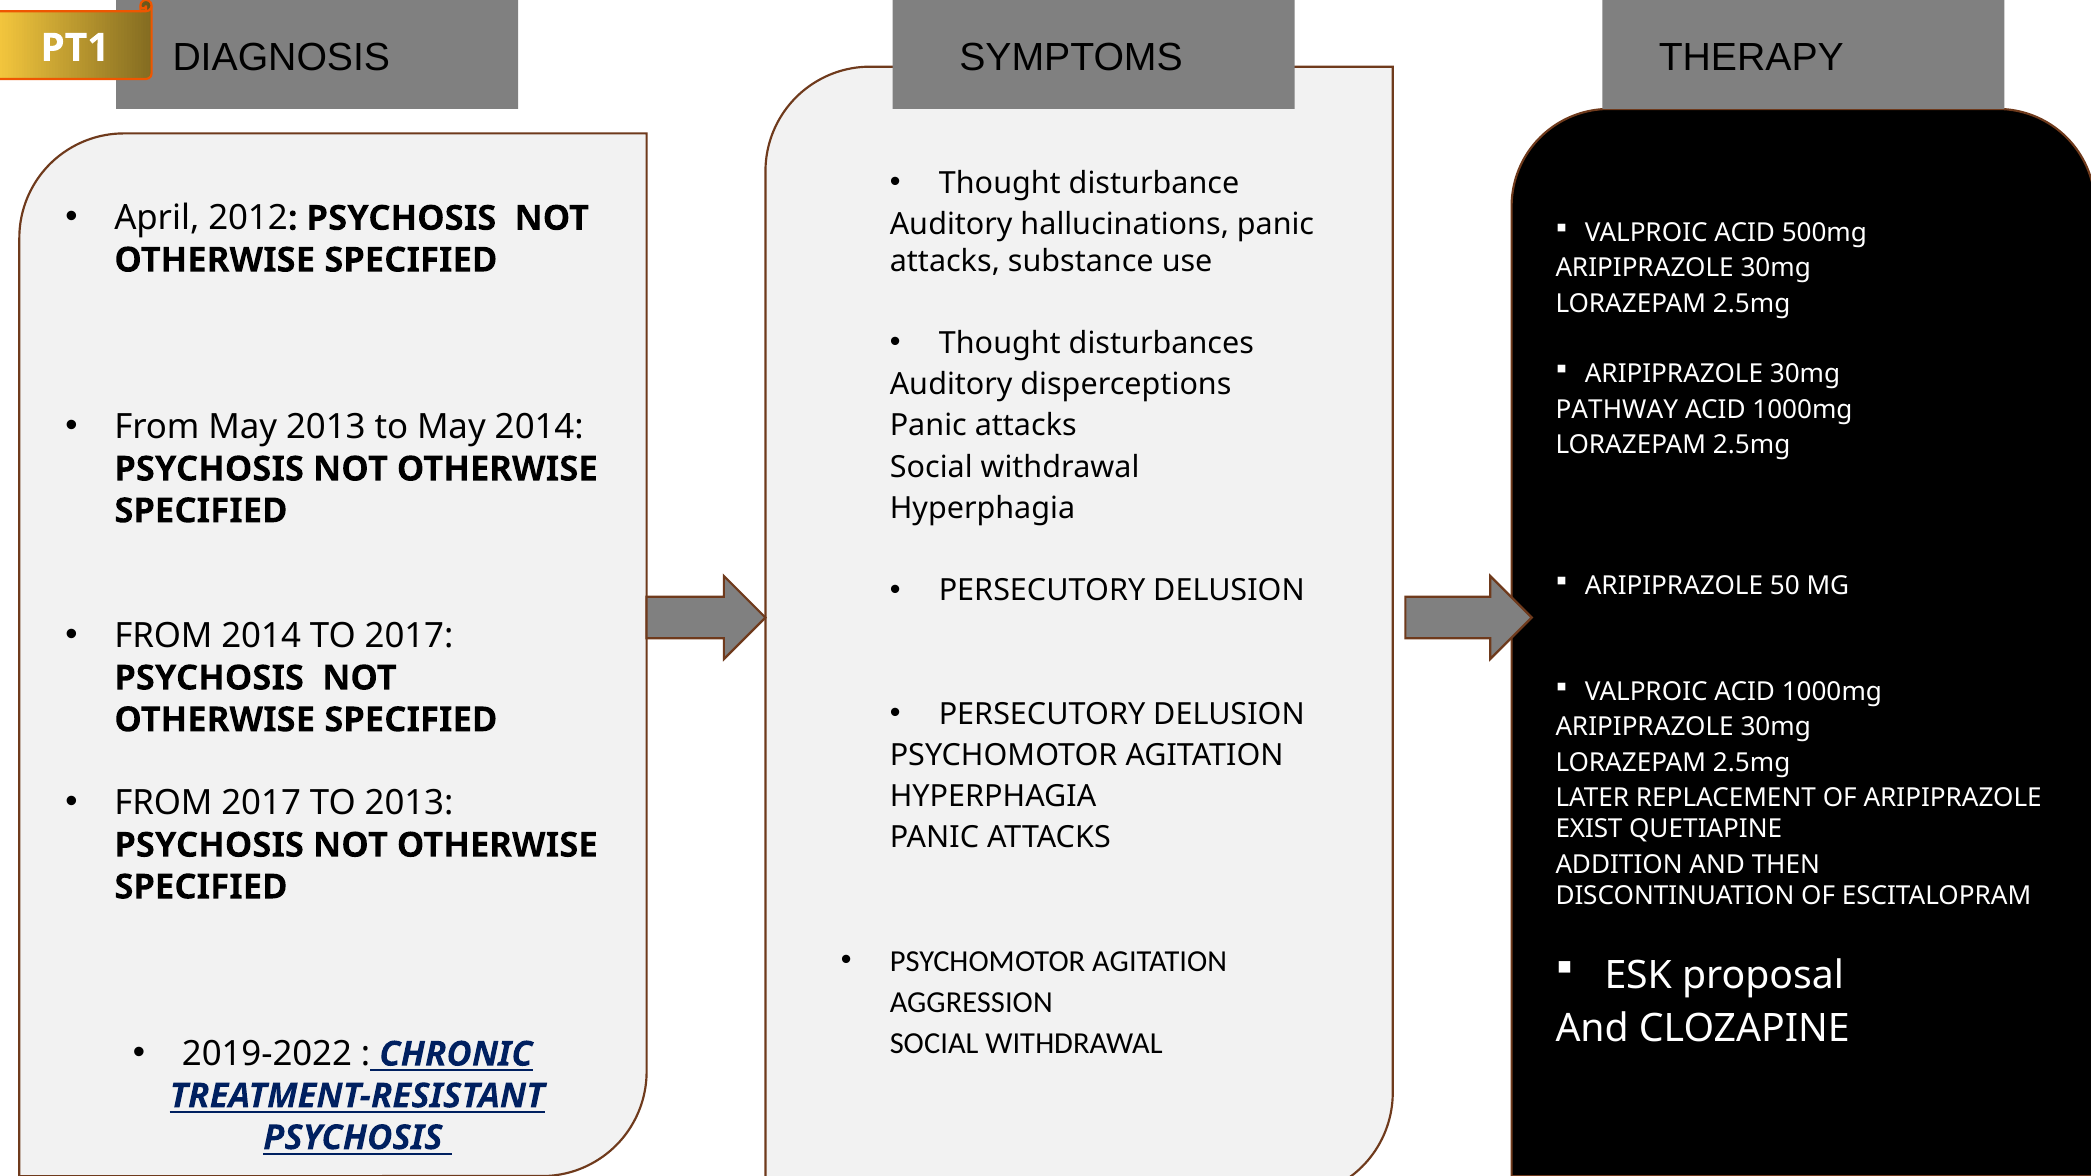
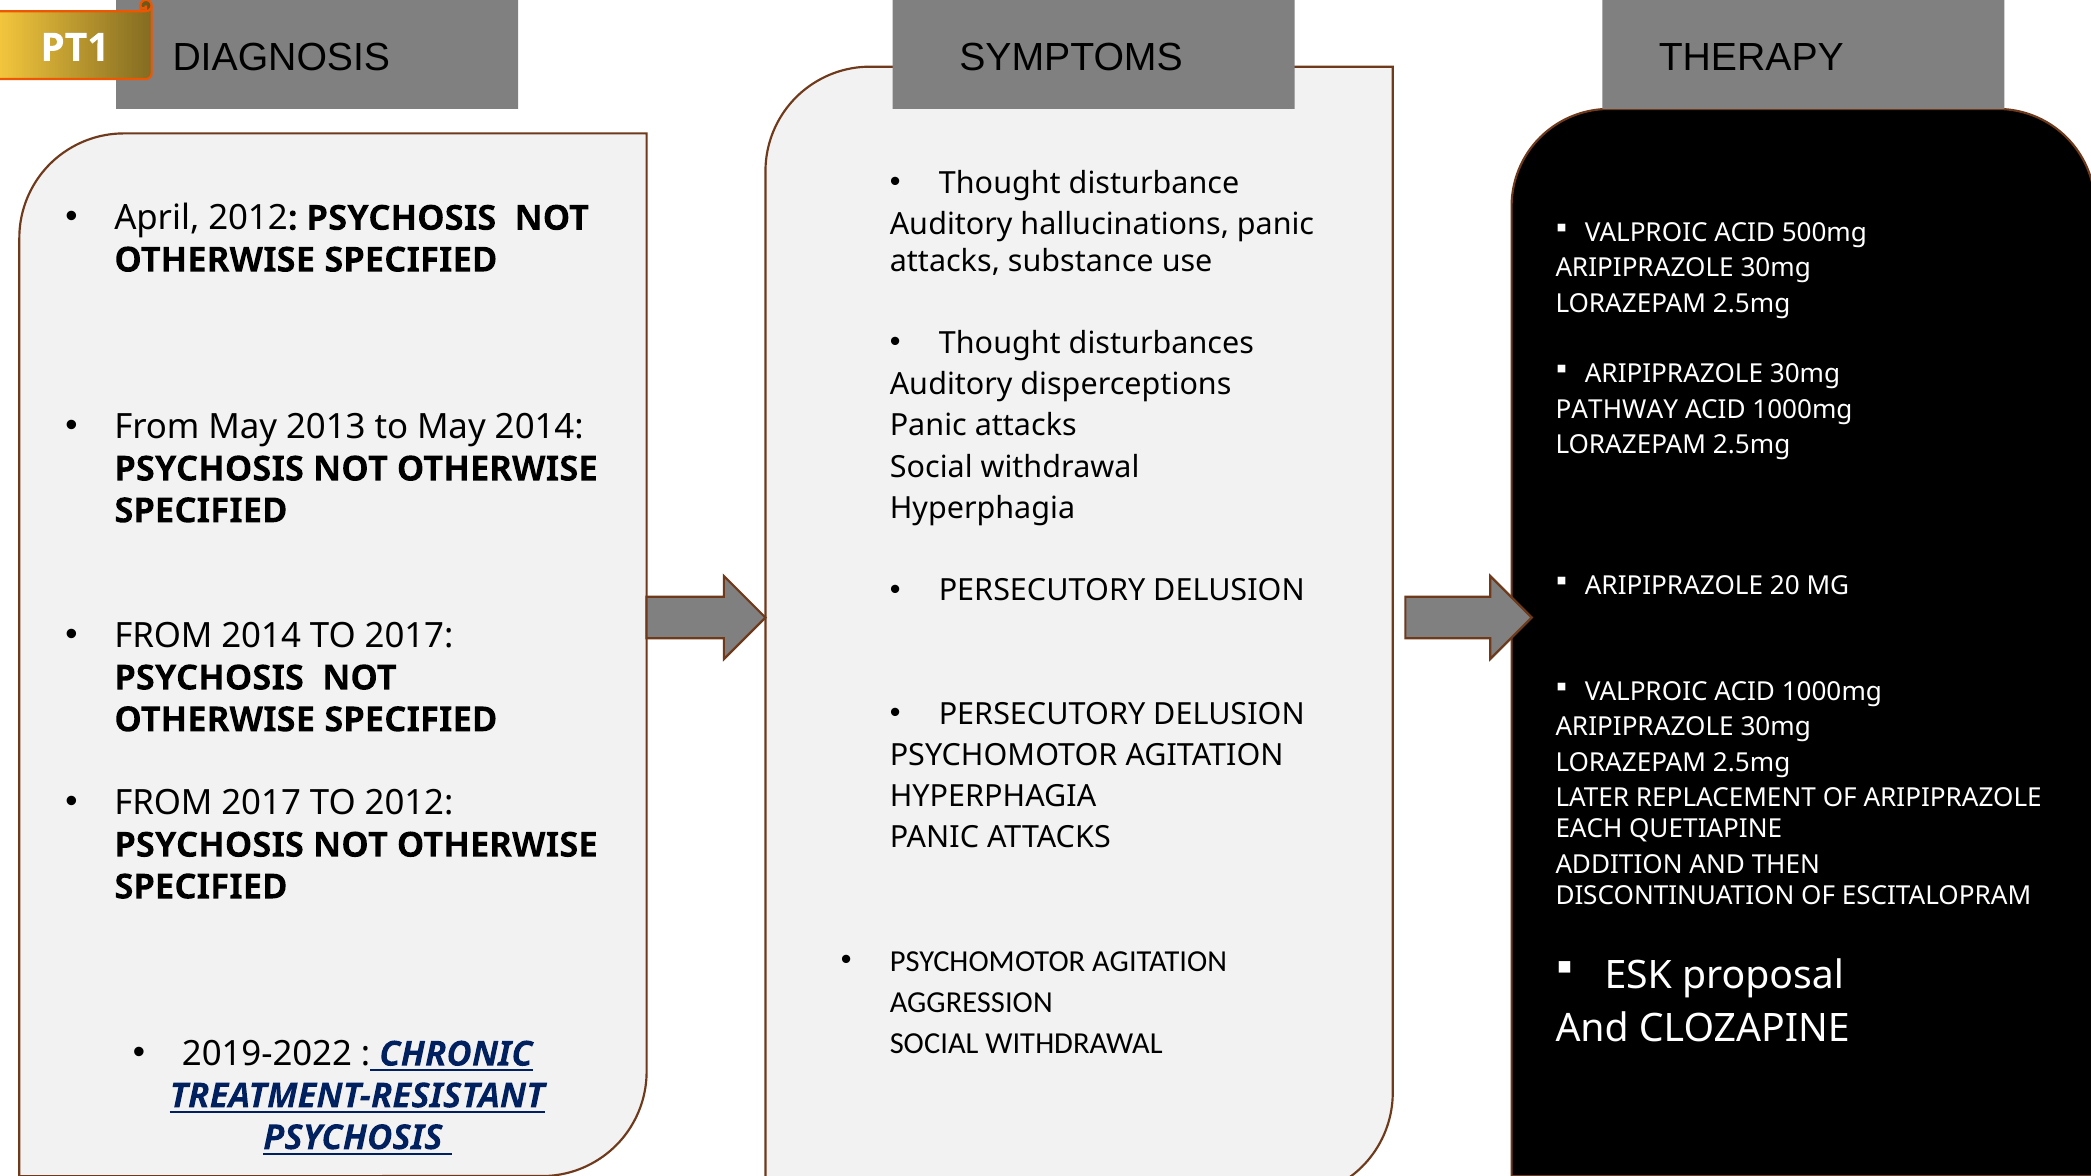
50: 50 -> 20 (1785, 586)
TO 2013: 2013 -> 2012 (409, 804)
EXIST: EXIST -> EACH (1589, 829)
